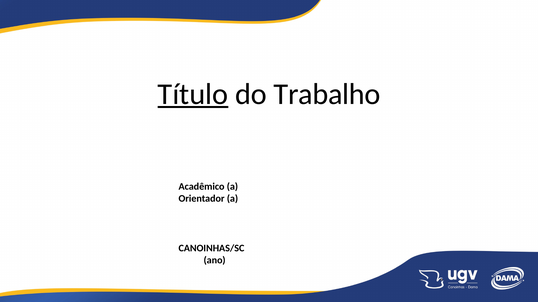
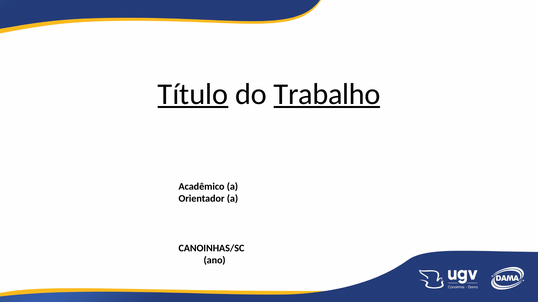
Trabalho underline: none -> present (327, 94)
